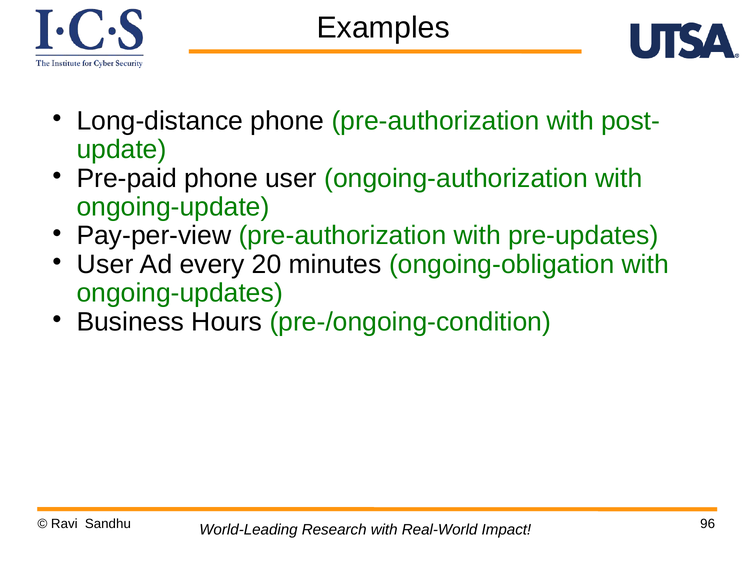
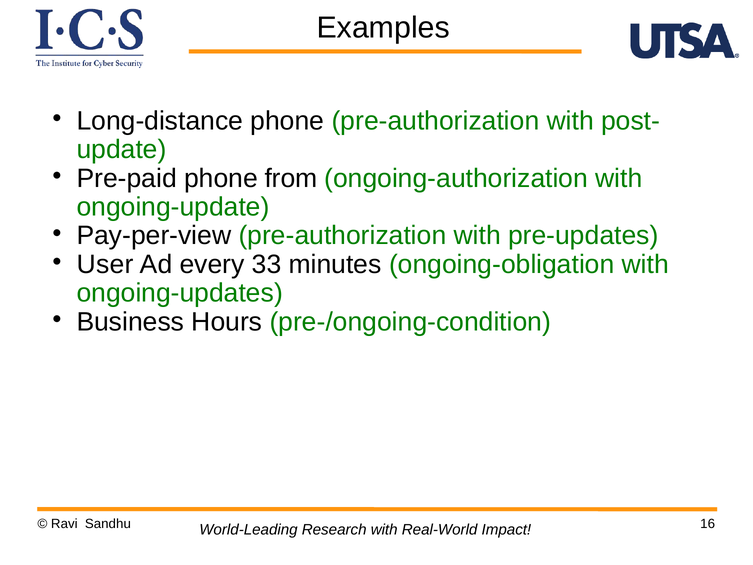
phone user: user -> from (291, 178)
20: 20 -> 33 (267, 264)
96: 96 -> 16 (708, 523)
